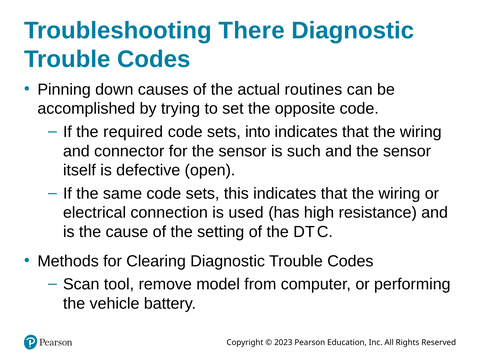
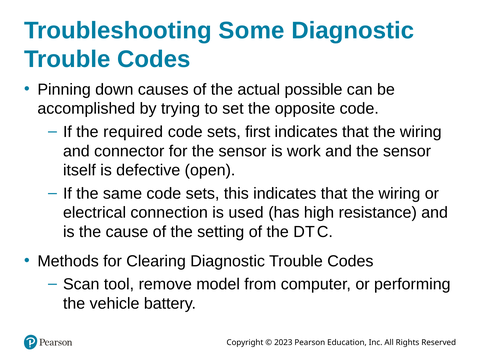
There: There -> Some (252, 30)
routines: routines -> possible (313, 89)
into: into -> first (258, 132)
such: such -> work (304, 151)
